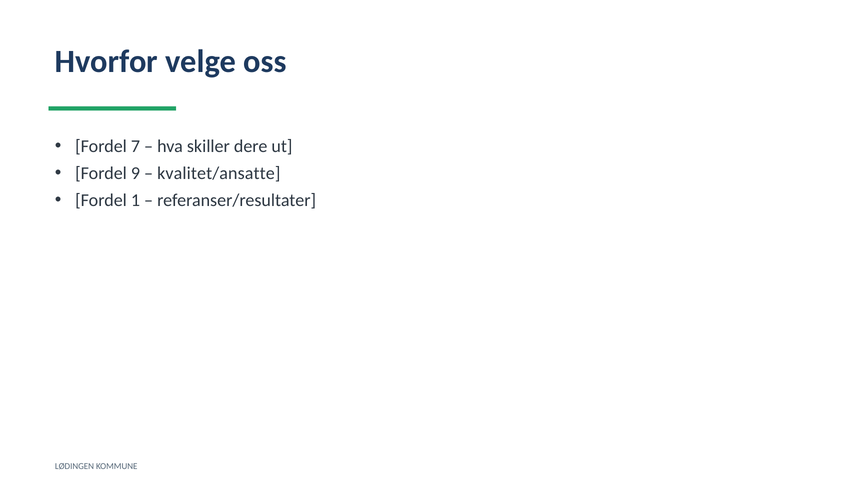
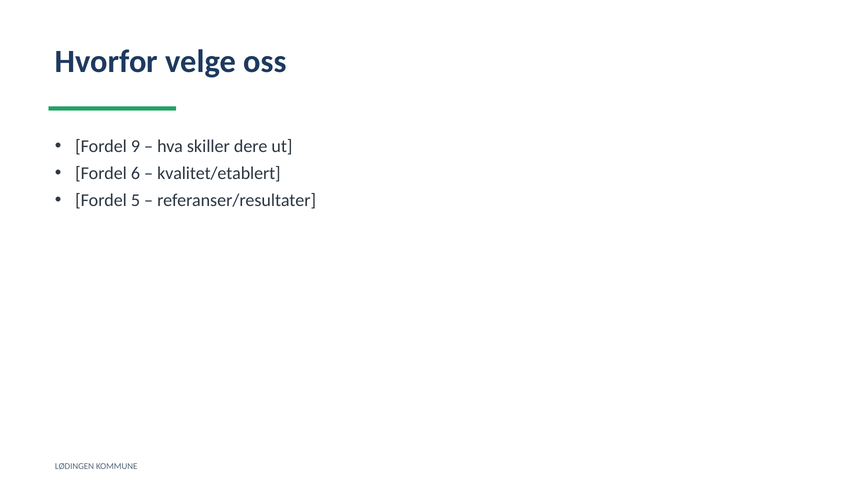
7: 7 -> 9 (135, 146)
9: 9 -> 6 (135, 173)
kvalitet/ansatte: kvalitet/ansatte -> kvalitet/etablert (219, 173)
1: 1 -> 5 (135, 200)
